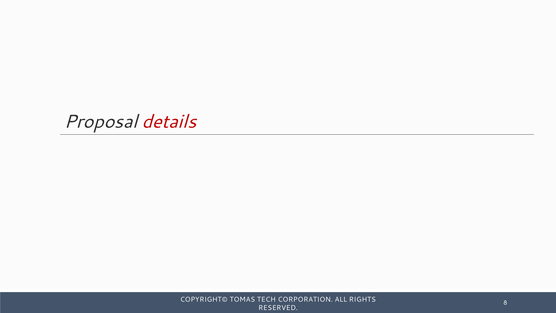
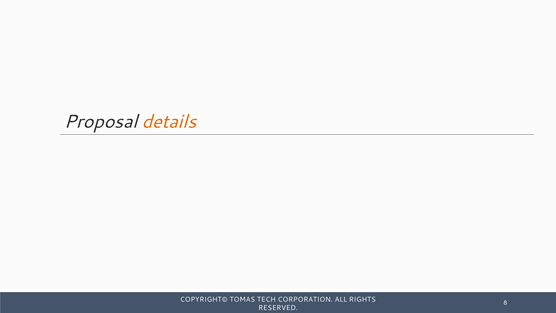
details colour: red -> orange (169, 122)
